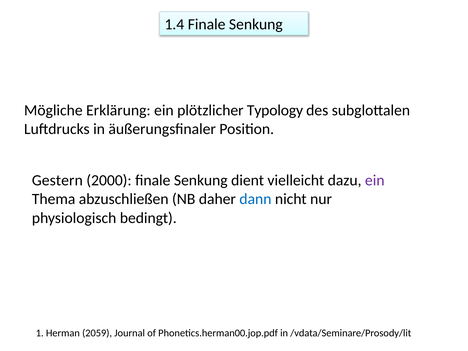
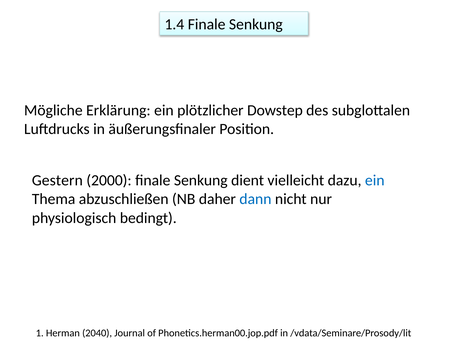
Typology: Typology -> Dowstep (275, 110)
ein colour: purple -> blue (375, 180)
2059: 2059 -> 2040 (97, 333)
